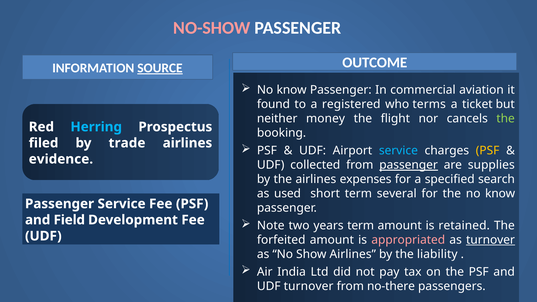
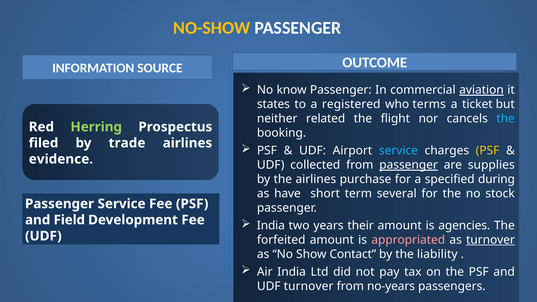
NO-SHOW colour: pink -> yellow (212, 28)
SOURCE underline: present -> none (160, 68)
aviation underline: none -> present (481, 90)
found: found -> states (273, 104)
money: money -> related (326, 119)
the colour: light green -> light blue (506, 119)
Herring colour: light blue -> light green (96, 127)
expenses: expenses -> purchase (366, 179)
search: search -> during (496, 179)
used: used -> have (287, 194)
the no know: know -> stock (500, 194)
Note: Note -> India (271, 226)
years term: term -> their (361, 226)
retained: retained -> agencies (464, 226)
Show Airlines: Airlines -> Contact (353, 254)
no-there: no-there -> no-years (391, 286)
